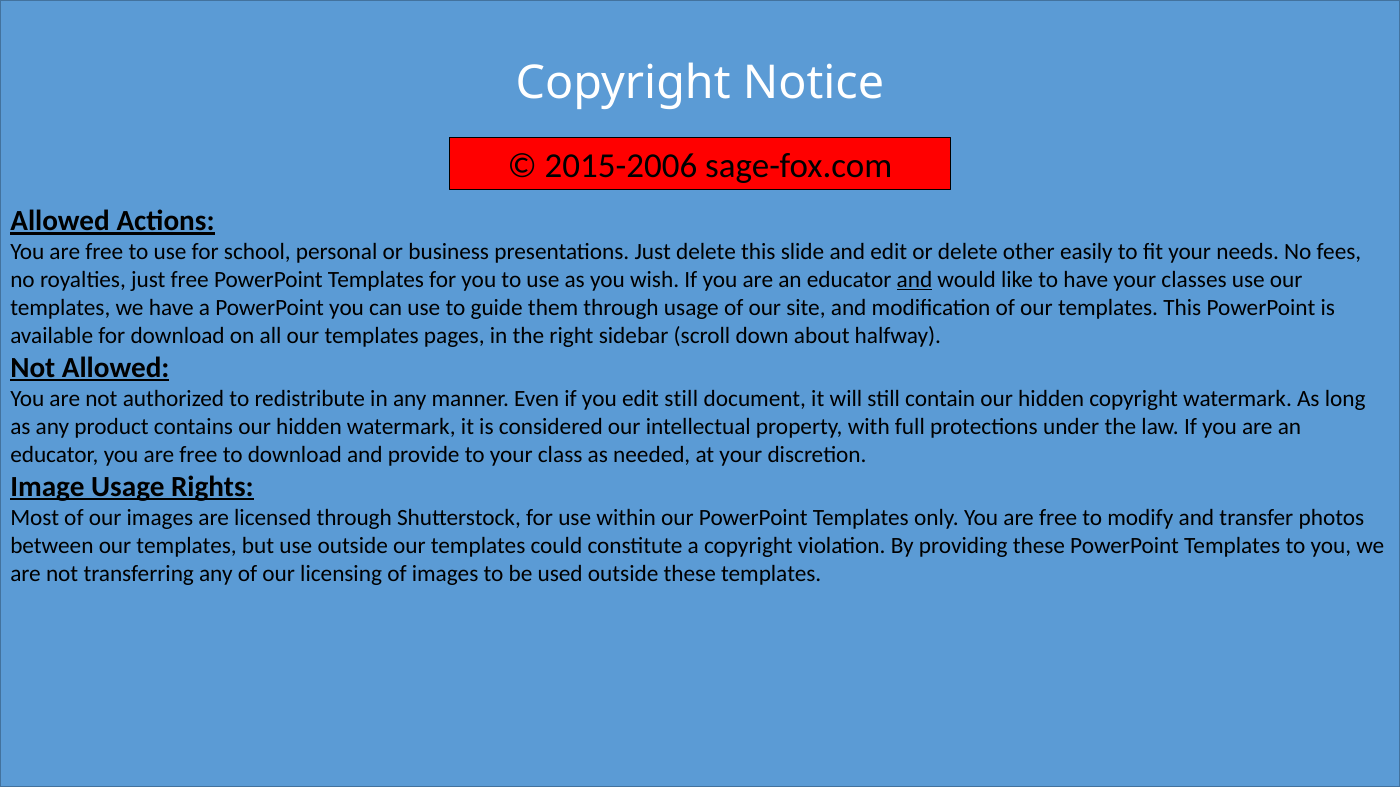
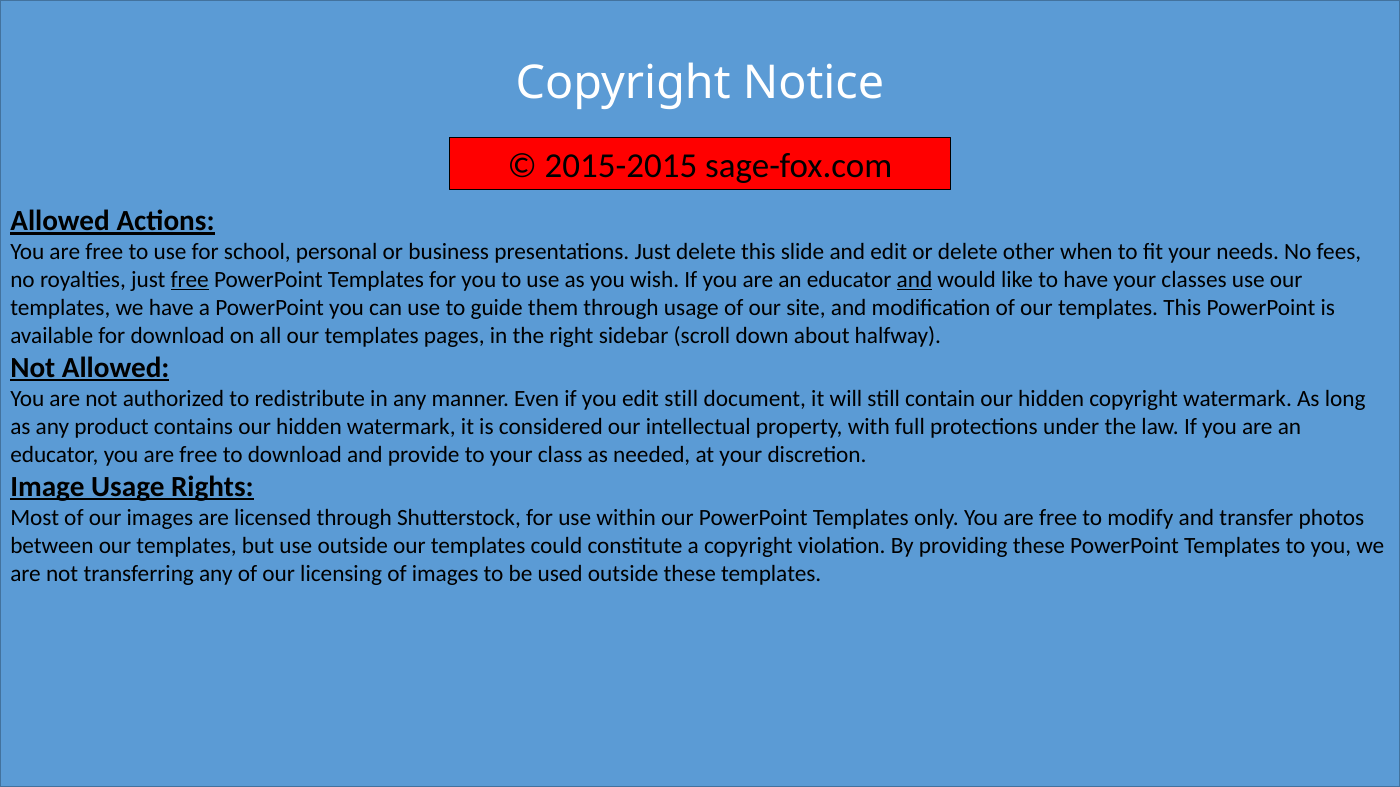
2015-2006: 2015-2006 -> 2015-2015 (621, 166)
easily: easily -> when (1086, 252)
free underline: none -> present (190, 280)
